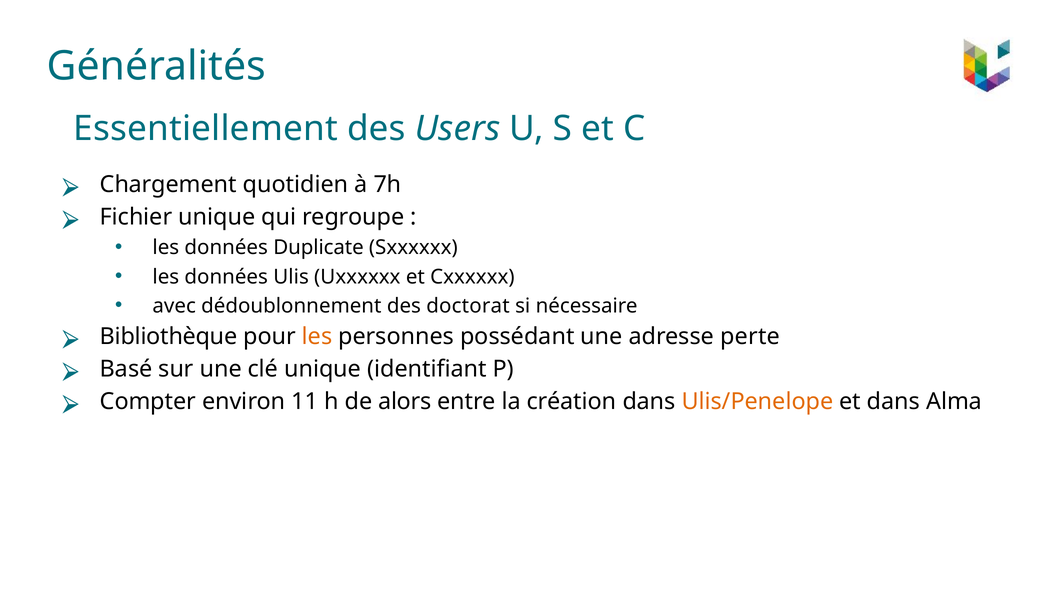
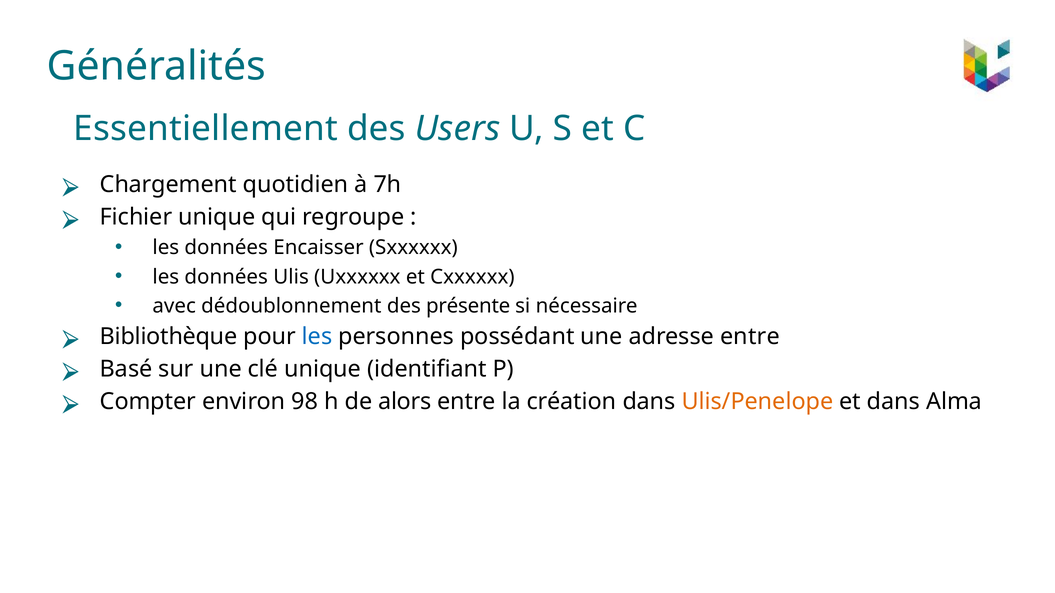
Duplicate: Duplicate -> Encaisser (319, 248)
doctorat: doctorat -> présente (468, 306)
les colour: orange -> blue (317, 337)
adresse perte: perte -> entre (750, 337)
11: 11 -> 98 (305, 402)
